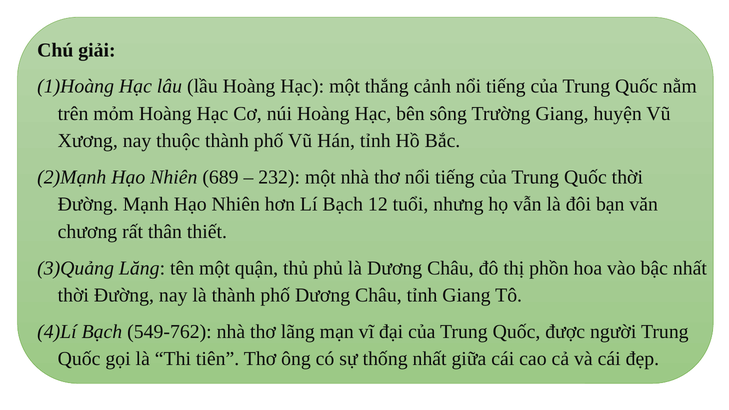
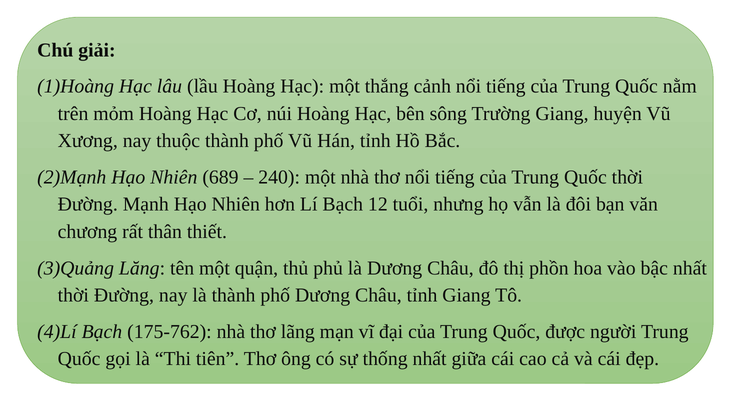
232: 232 -> 240 (279, 177)
549-762: 549-762 -> 175-762 (169, 332)
